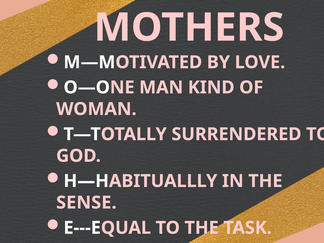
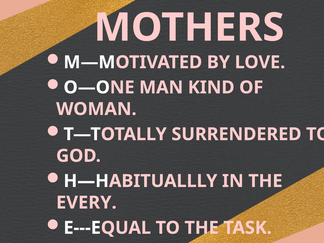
SENSE: SENSE -> EVERY (86, 203)
